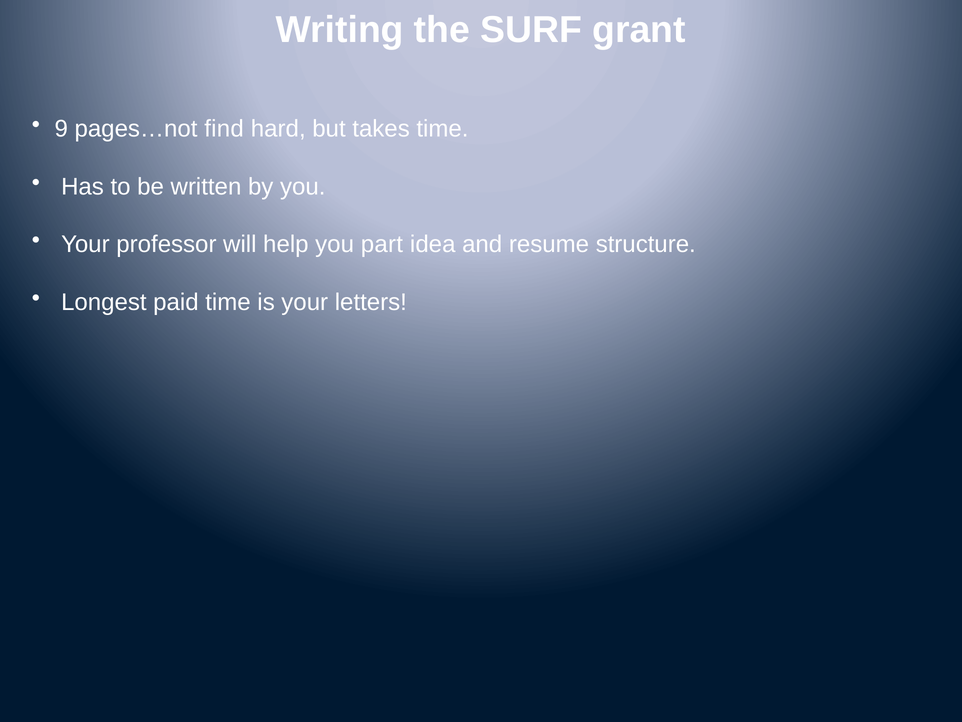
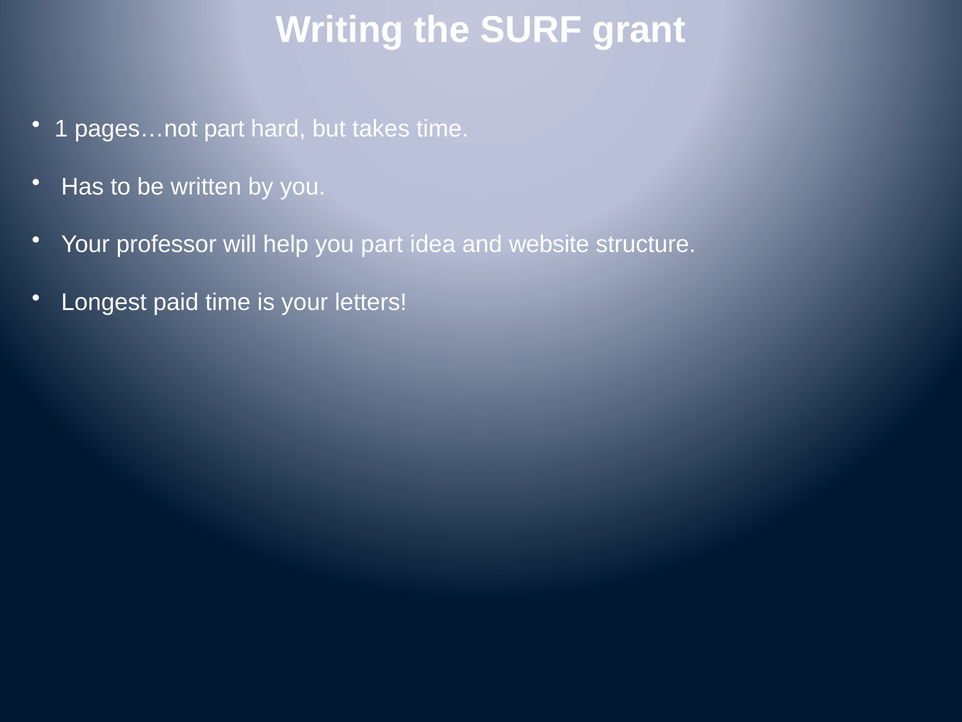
9: 9 -> 1 (61, 129)
pages…not find: find -> part (224, 129)
resume: resume -> website (549, 244)
